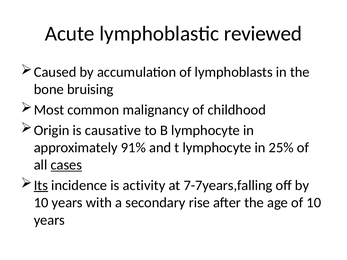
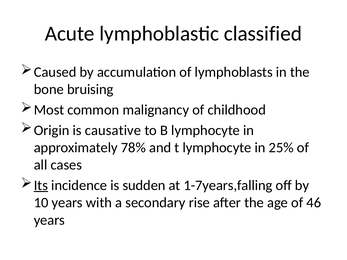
reviewed: reviewed -> classified (263, 34)
91%: 91% -> 78% (133, 148)
cases underline: present -> none (66, 165)
activity: activity -> sudden (144, 186)
7-7years,falling: 7-7years,falling -> 1-7years,falling (228, 186)
of 10: 10 -> 46 (314, 203)
